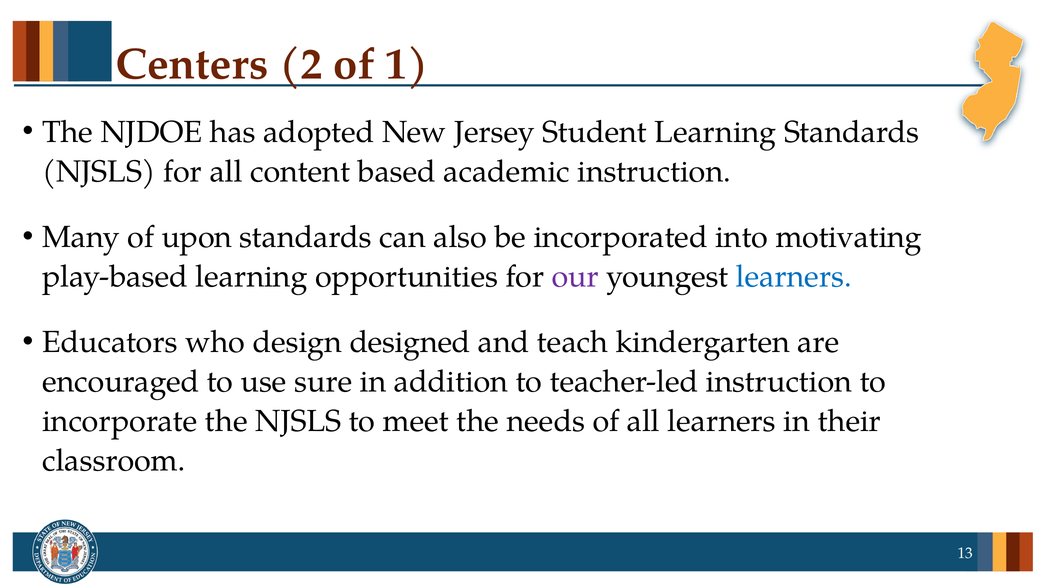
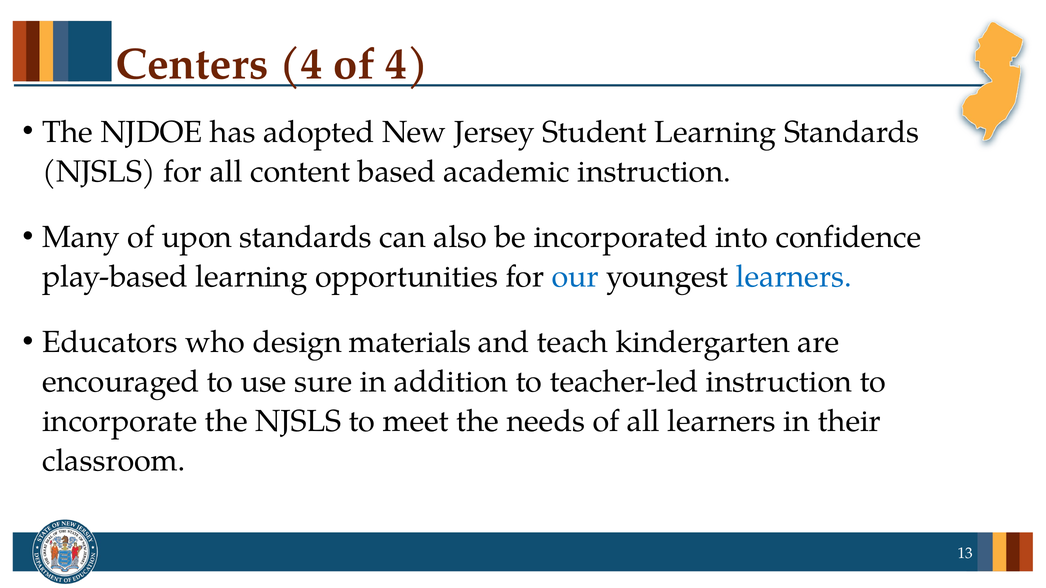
Centers 2: 2 -> 4 (301, 64)
of 1: 1 -> 4 (407, 64)
motivating: motivating -> confidence (849, 237)
our colour: purple -> blue (575, 277)
designed: designed -> materials (410, 343)
